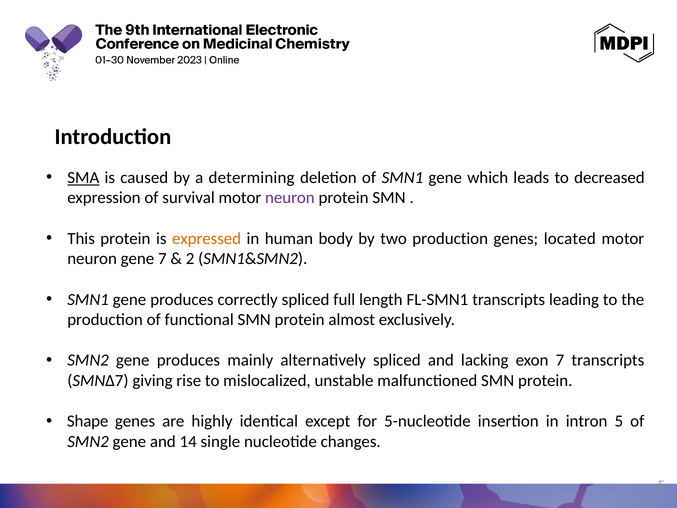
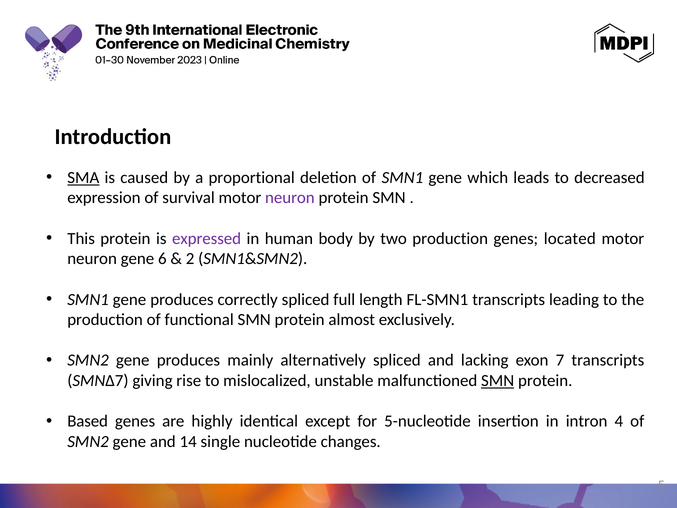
determining: determining -> proportional (252, 177)
expressed colour: orange -> purple (207, 238)
gene 7: 7 -> 6 (162, 259)
SMN underline: none -> present (498, 381)
Shape: Shape -> Based (88, 421)
intron 5: 5 -> 4 (619, 421)
